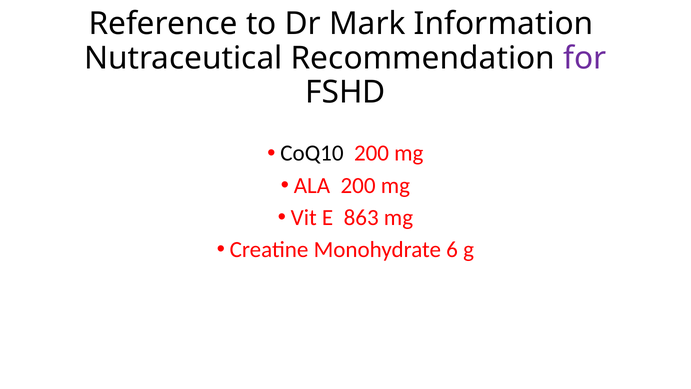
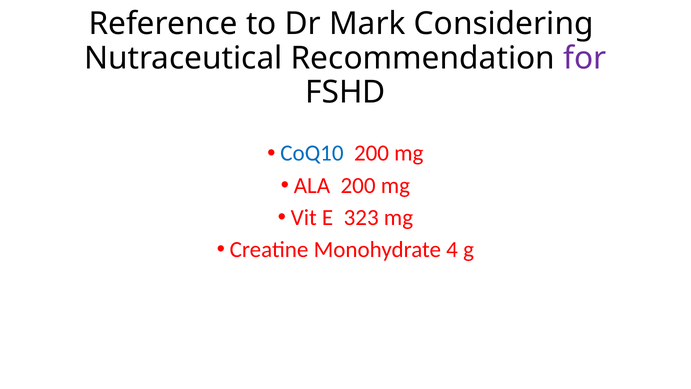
Information: Information -> Considering (504, 24)
CoQ10 colour: black -> blue (312, 153)
863: 863 -> 323 (361, 217)
6: 6 -> 4 (452, 250)
